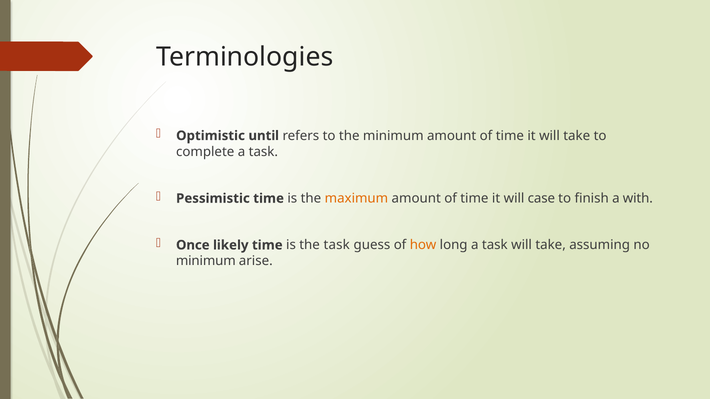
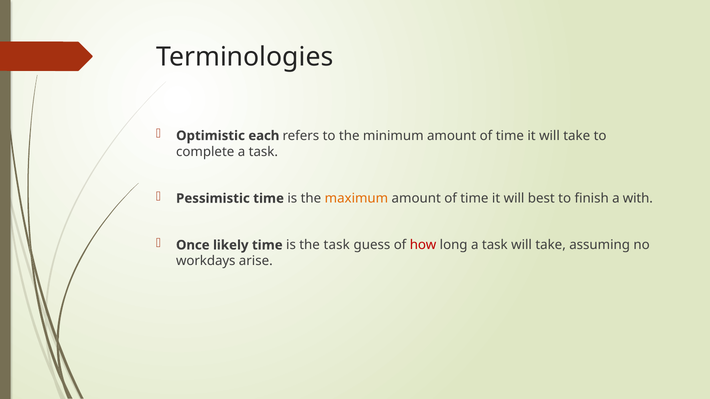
until: until -> each (264, 136)
case: case -> best (541, 199)
how colour: orange -> red (423, 245)
minimum: minimum -> workdays (206, 261)
